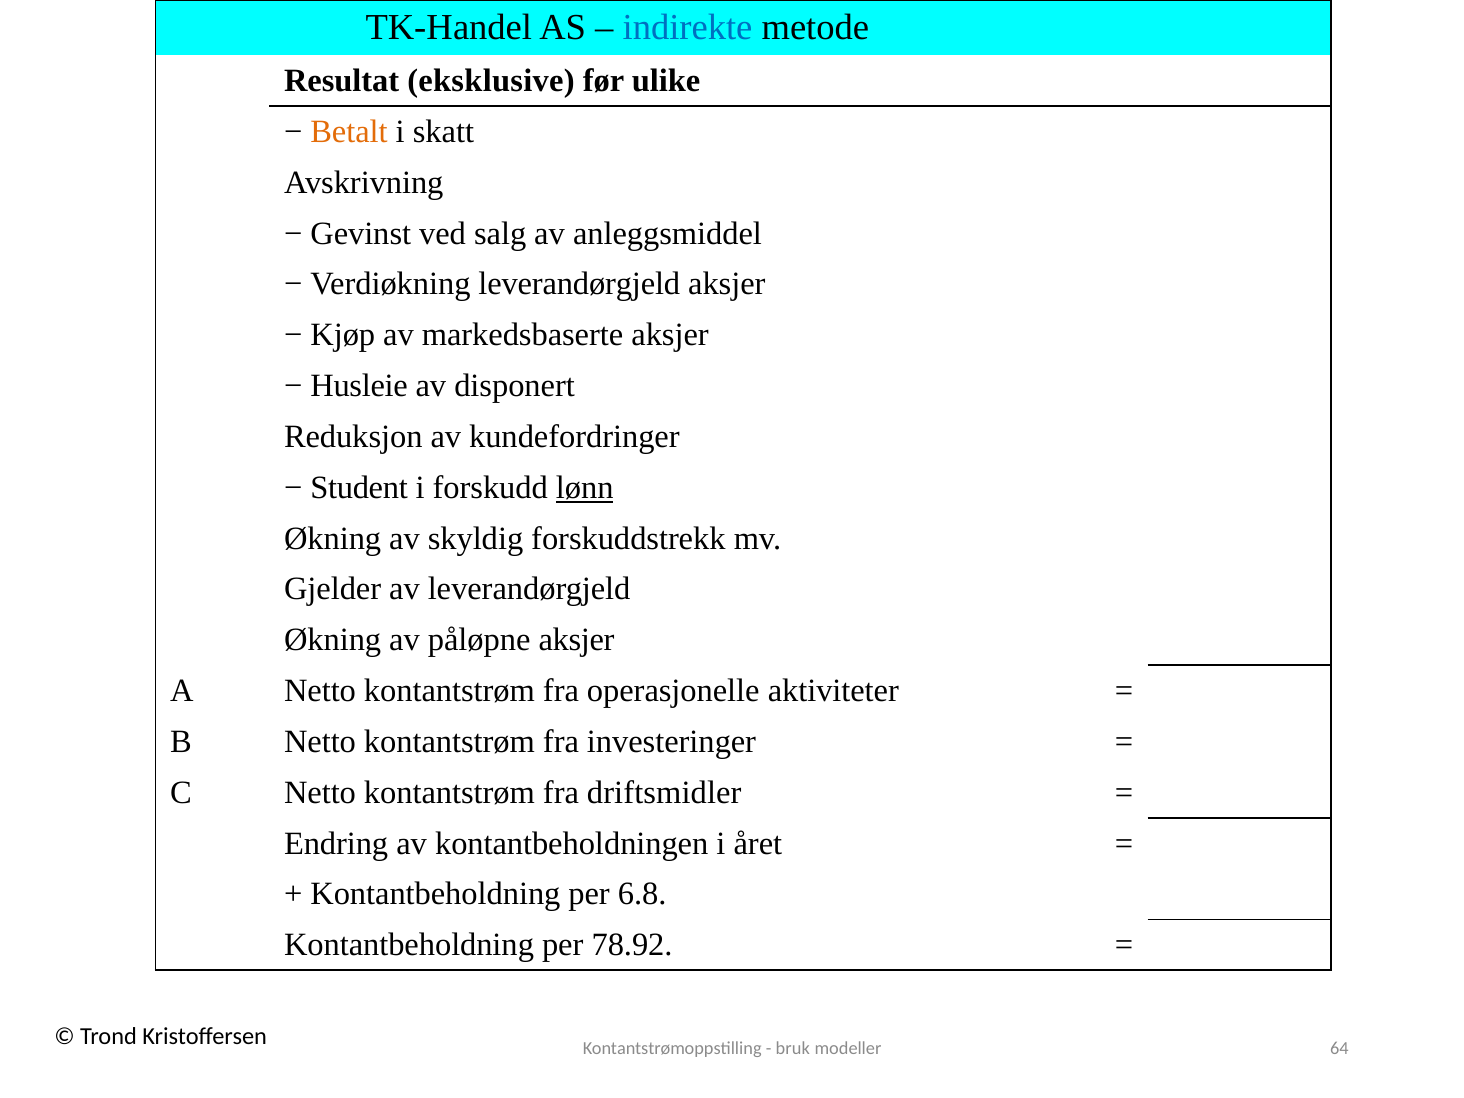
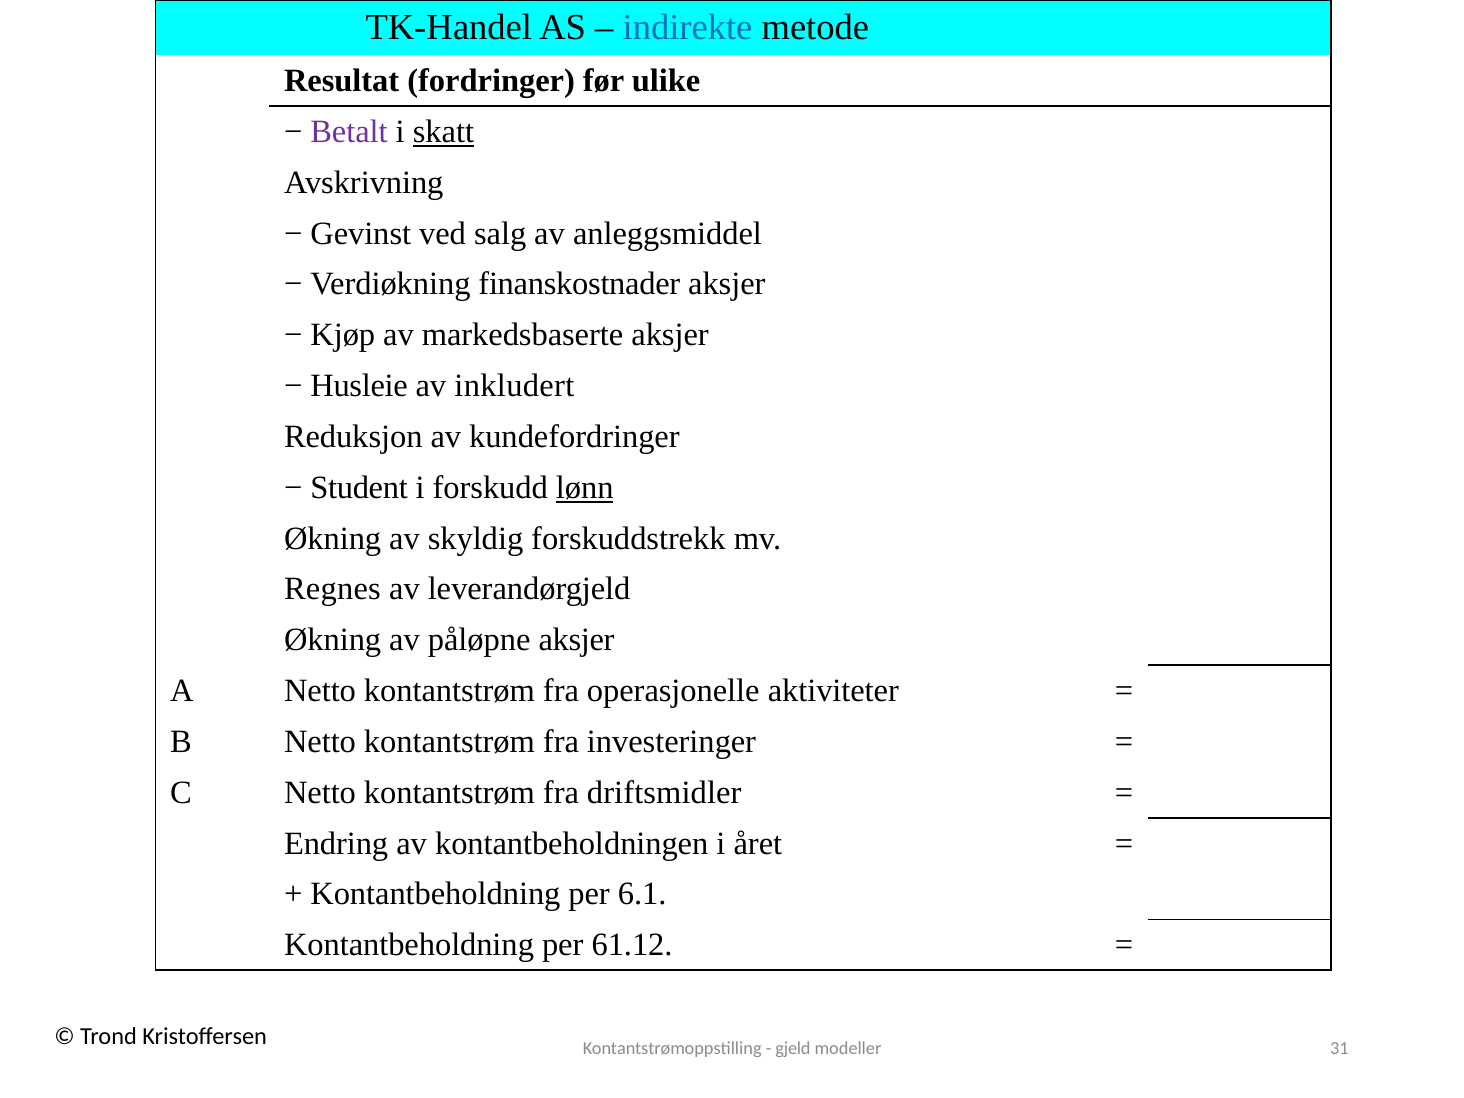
eksklusive: eksklusive -> fordringer (491, 81)
Betalt colour: orange -> purple (349, 132)
skatt underline: none -> present (443, 132)
Verdiøkning leverandørgjeld: leverandørgjeld -> finanskostnader (579, 284)
disponert: disponert -> inkludert (514, 386)
Gjelder: Gjelder -> Regnes (332, 589)
6.8: 6.8 -> 6.1 (642, 894)
78.92: 78.92 -> 61.12 (632, 945)
bruk: bruk -> gjeld (793, 1048)
64: 64 -> 31 (1339, 1048)
